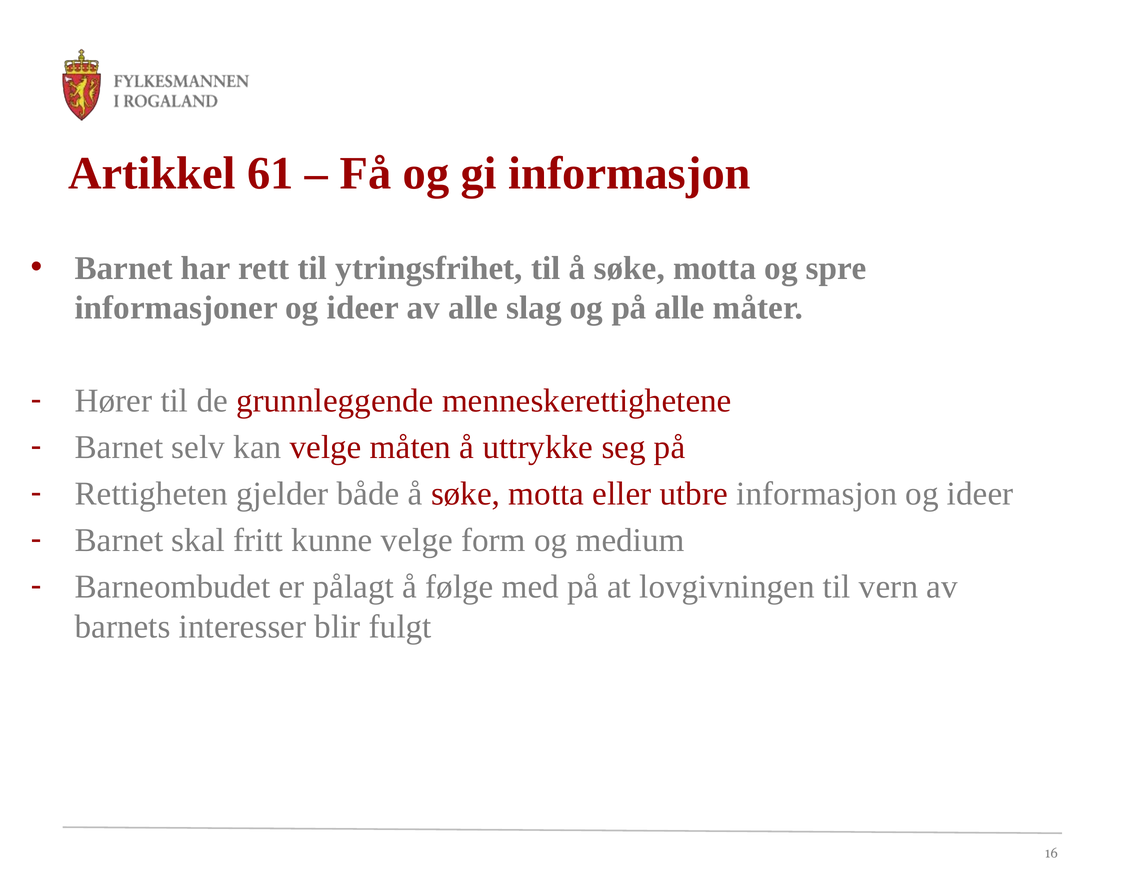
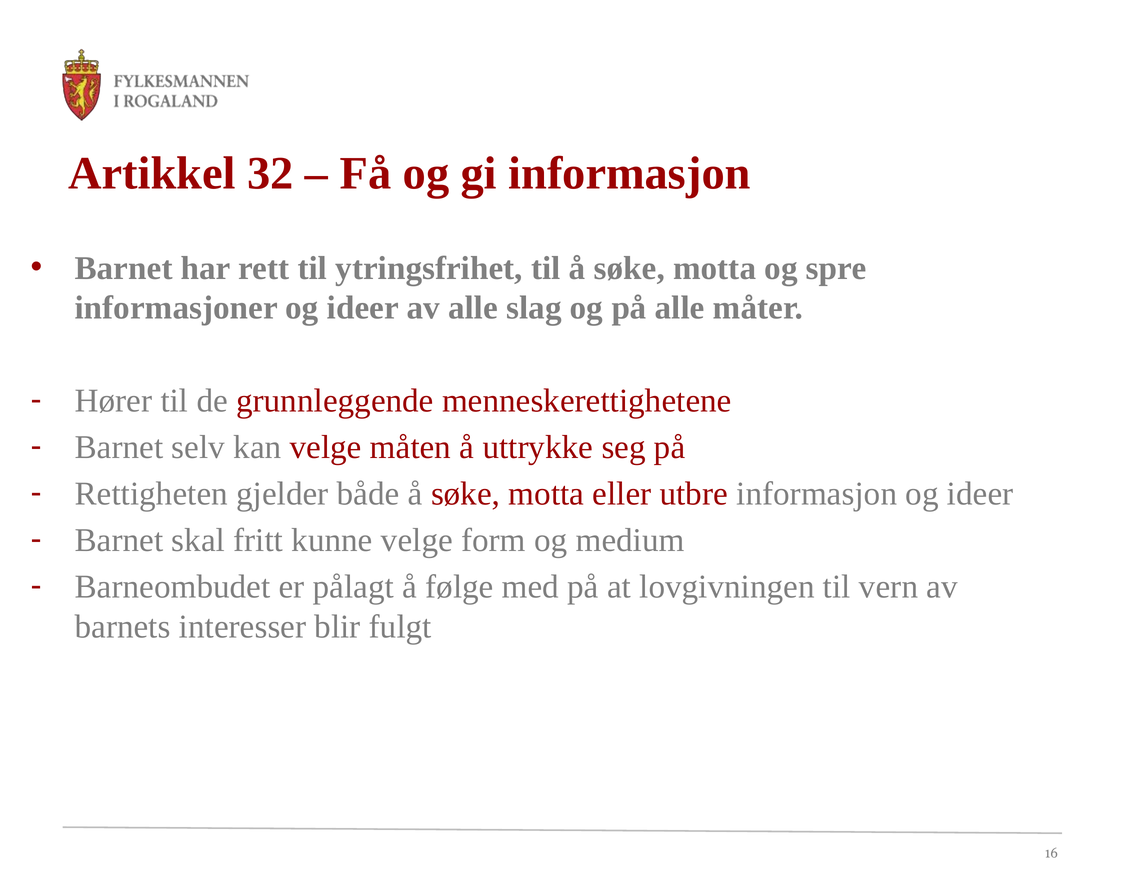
61: 61 -> 32 (270, 173)
